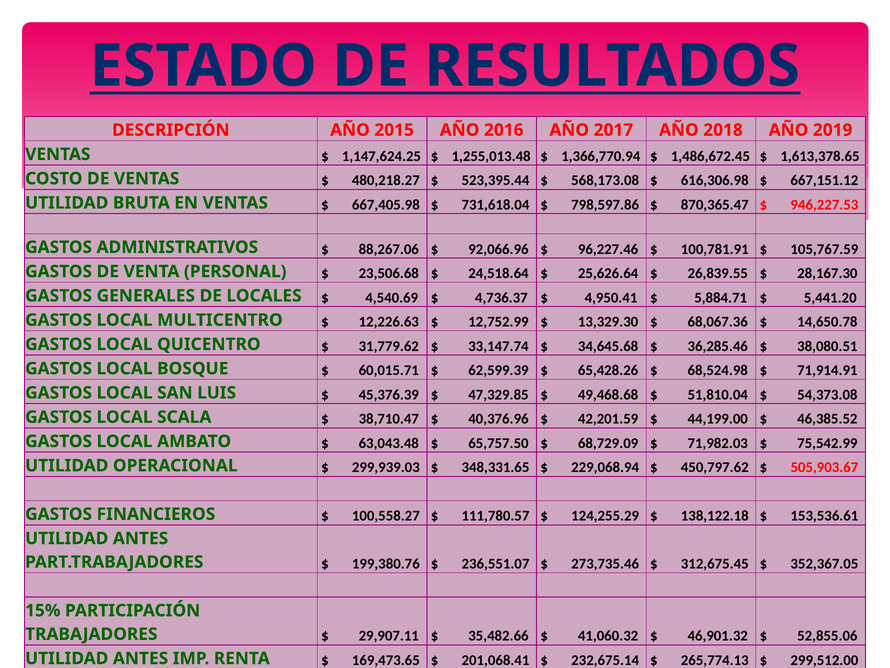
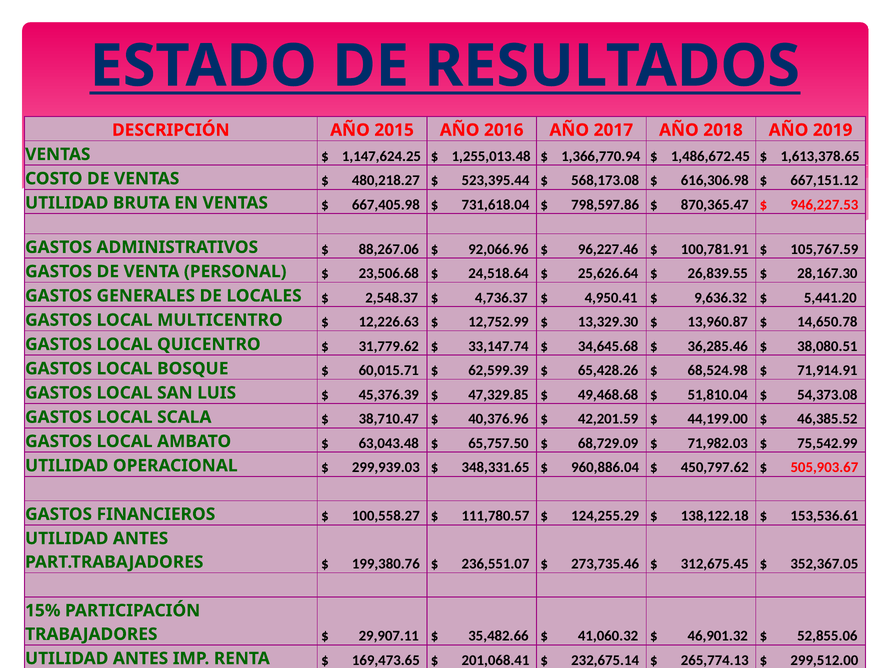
4,540.69: 4,540.69 -> 2,548.37 (392, 297)
5,884.71: 5,884.71 -> 9,636.32 (721, 297)
68,067.36: 68,067.36 -> 13,960.87 (718, 322)
229,068.94: 229,068.94 -> 960,886.04 (605, 467)
